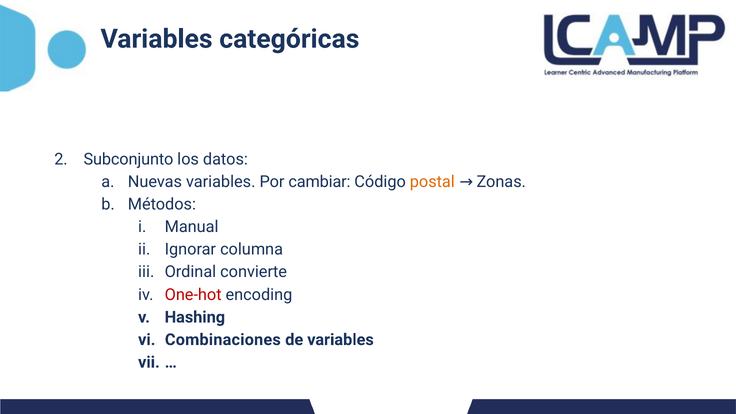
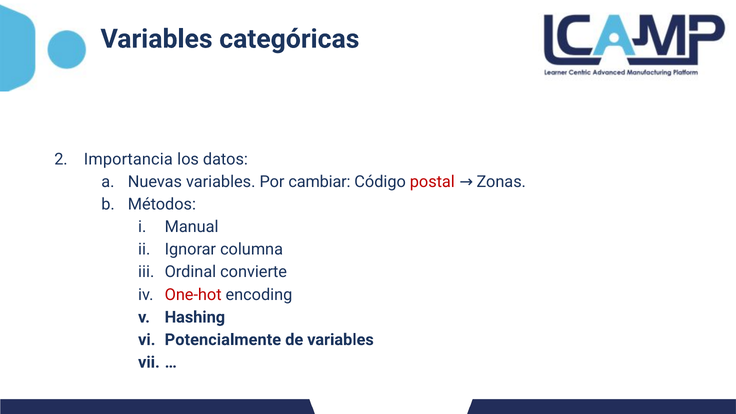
Subconjunto: Subconjunto -> Importancia (128, 159)
postal colour: orange -> red (432, 182)
Combinaciones: Combinaciones -> Potencialmente (223, 340)
